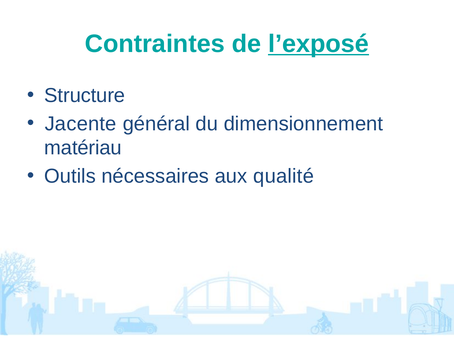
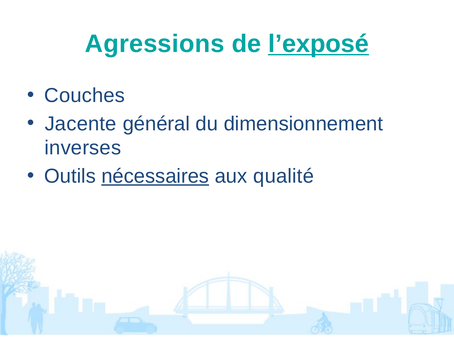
Contraintes: Contraintes -> Agressions (155, 44)
Structure: Structure -> Couches (85, 95)
matériau: matériau -> inverses (83, 148)
nécessaires underline: none -> present (155, 176)
